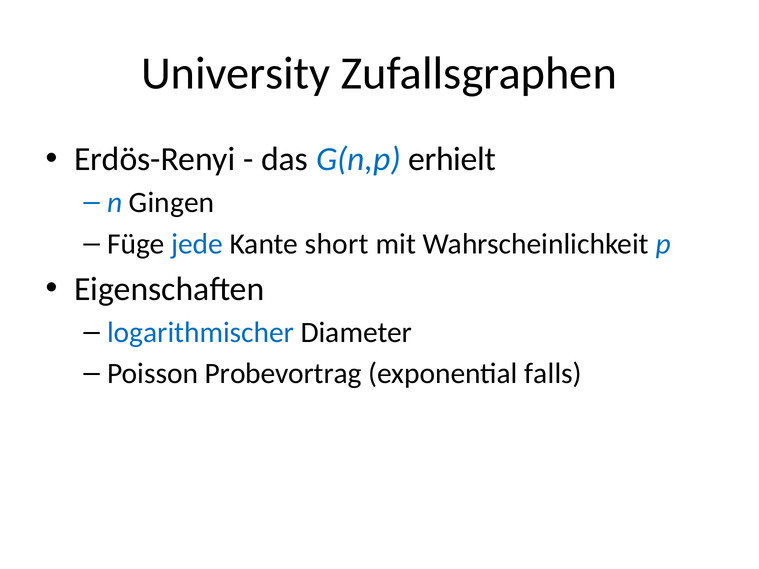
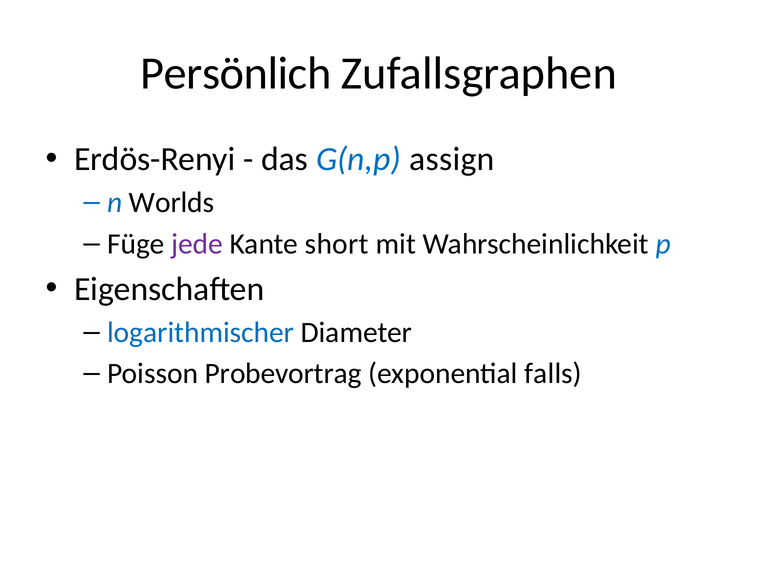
University: University -> Persönlich (236, 73)
erhielt: erhielt -> assign (452, 159)
Gingen: Gingen -> Worlds (172, 203)
jede colour: blue -> purple (197, 244)
